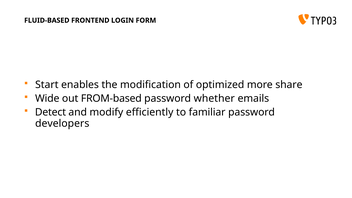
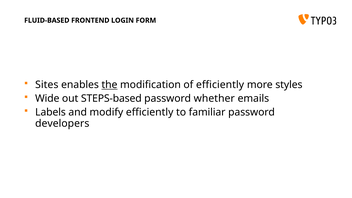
Start: Start -> Sites (47, 85)
the underline: none -> present (109, 85)
of optimized: optimized -> efficiently (220, 85)
share: share -> styles (289, 85)
FROM-based: FROM-based -> STEPS-based (111, 99)
Detect: Detect -> Labels (50, 112)
